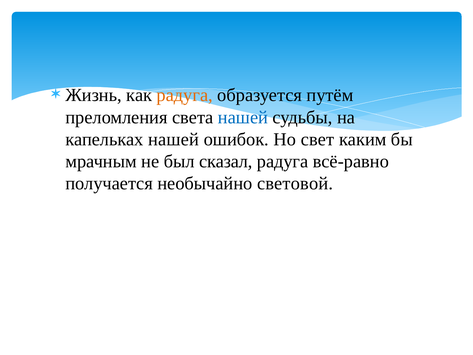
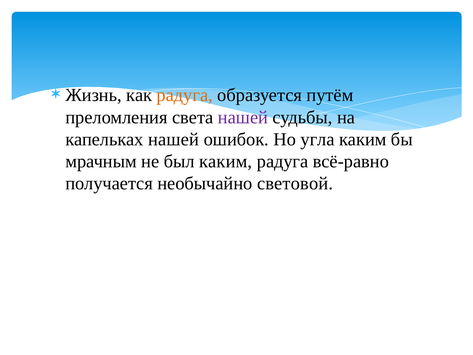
нашей colour: blue -> purple (243, 117)
свет: свет -> угла (318, 139)
был сказал: сказал -> каким (226, 161)
